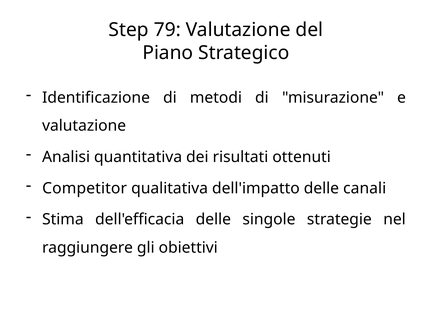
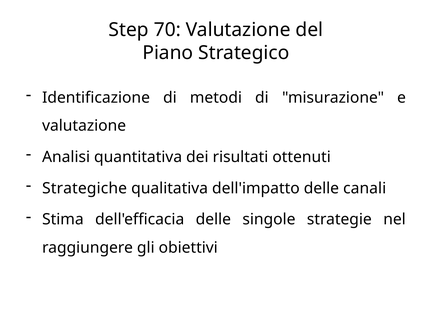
79: 79 -> 70 (167, 30)
Competitor: Competitor -> Strategiche (85, 188)
